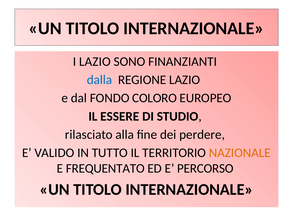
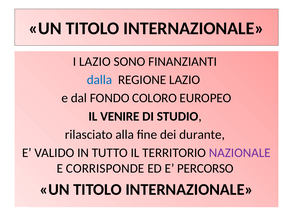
ESSERE: ESSERE -> VENIRE (120, 116)
perdere: perdere -> durante (202, 134)
NAZIONALE colour: orange -> purple (240, 153)
FREQUENTATO: FREQUENTATO -> CORRISPONDE (105, 168)
